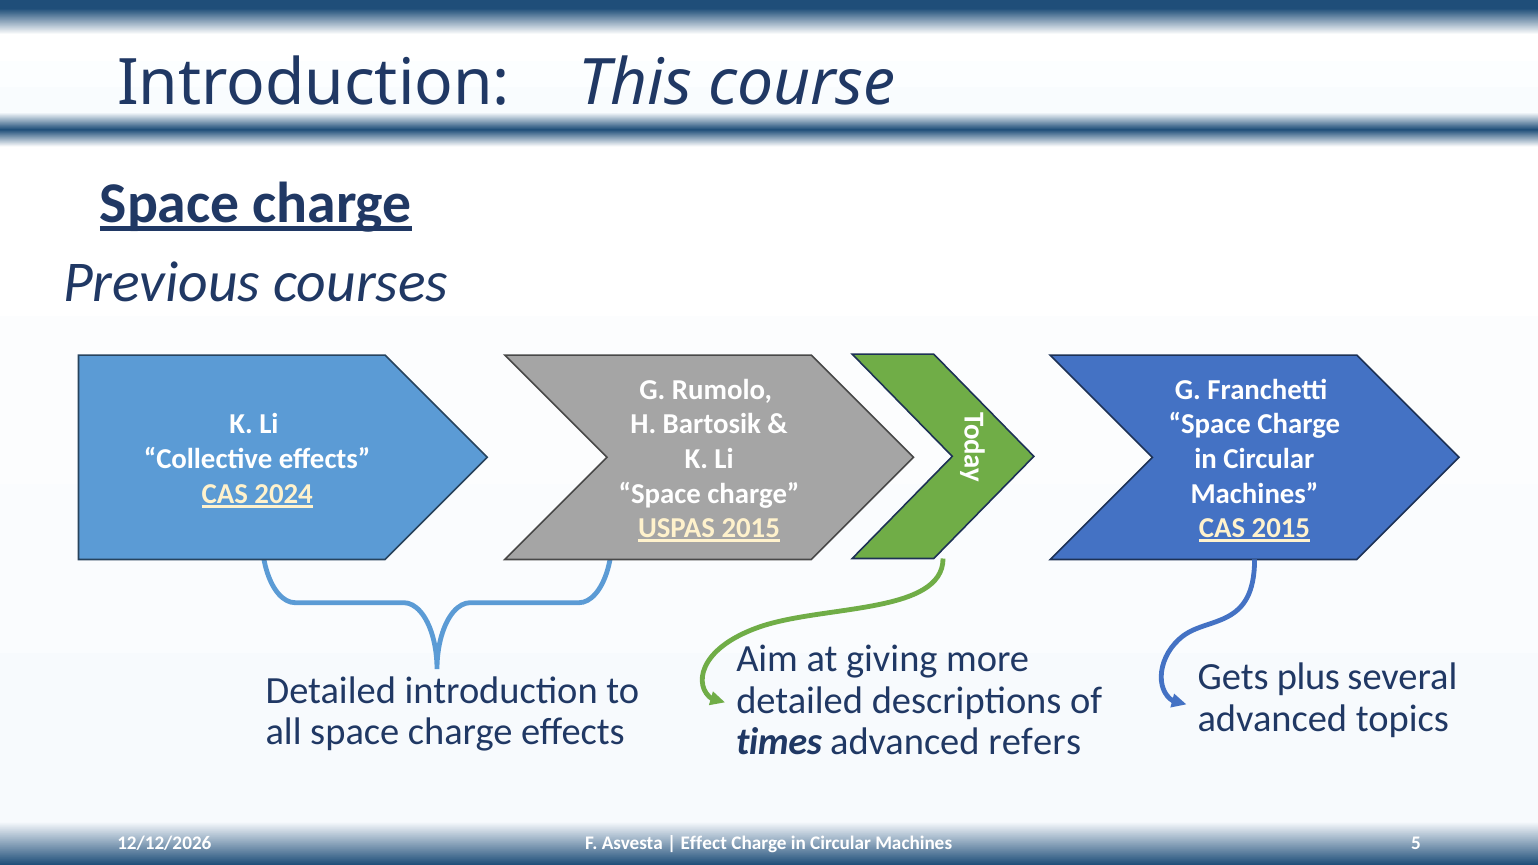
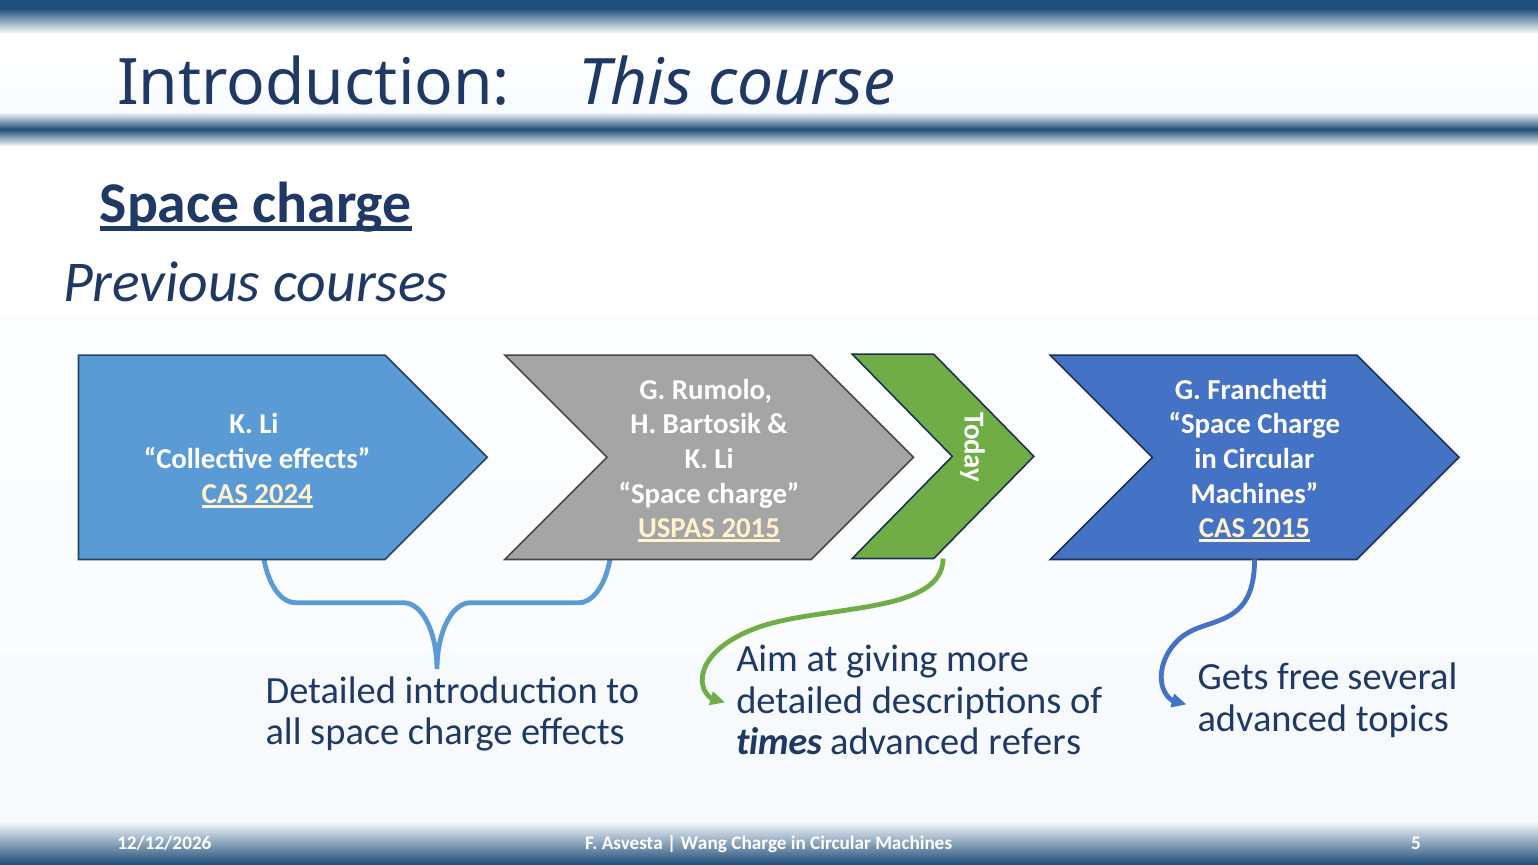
plus: plus -> free (1308, 677)
Effect: Effect -> Wang (704, 844)
